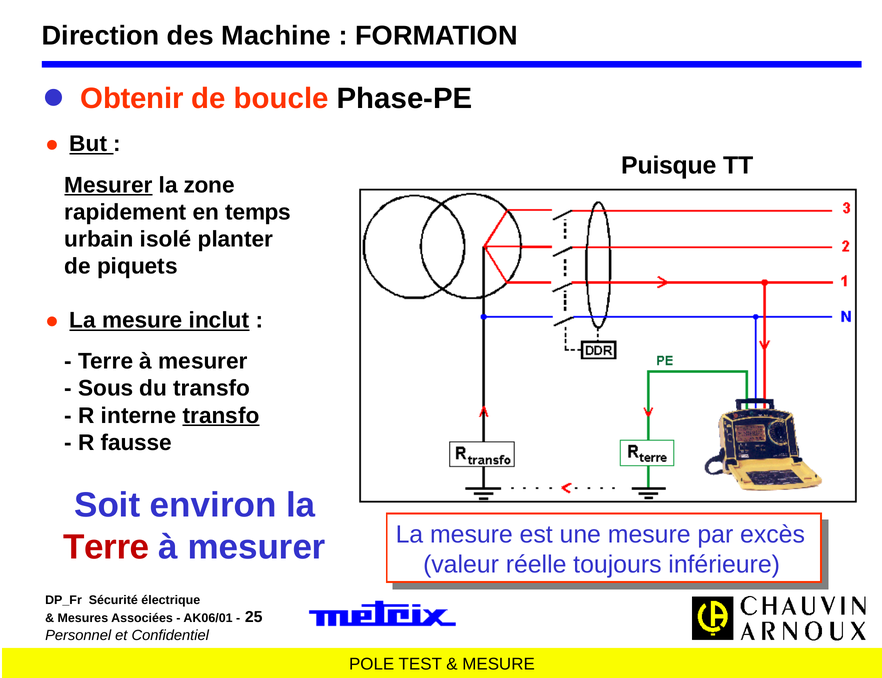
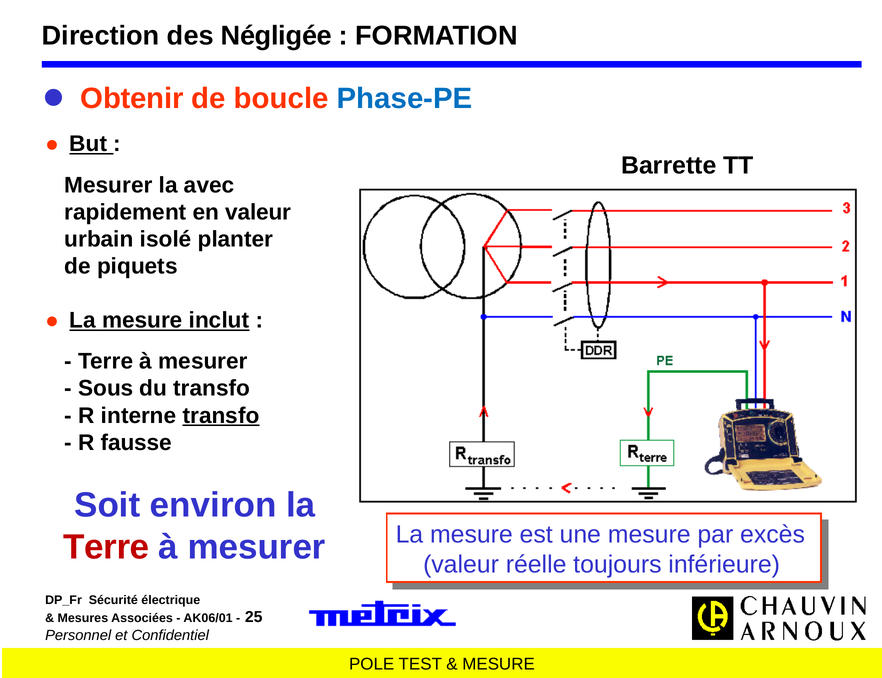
Machine: Machine -> Négligée (276, 36)
Phase-PE colour: black -> blue (405, 99)
Puisque: Puisque -> Barrette (669, 165)
Mesurer underline: present -> none (108, 185)
zone: zone -> avec (209, 185)
en temps: temps -> valeur (258, 212)
